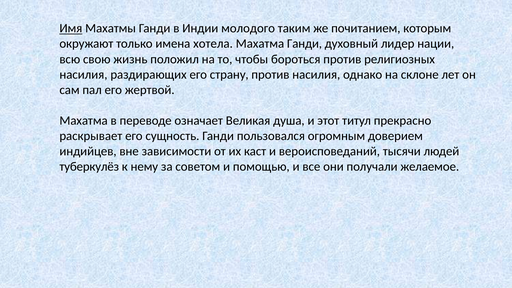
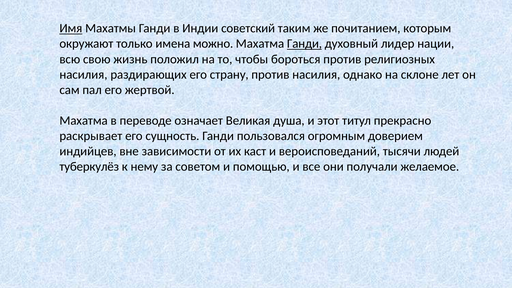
молодого: молодого -> советский (248, 28)
хотела: хотела -> можно (213, 44)
Ганди underline: none -> present (304, 44)
